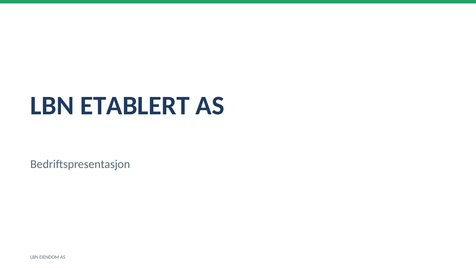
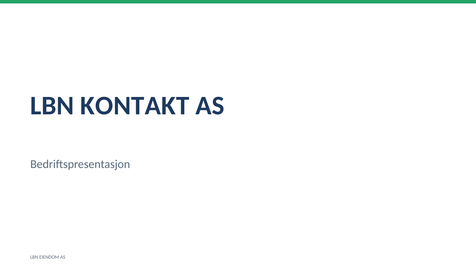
ETABLERT: ETABLERT -> KONTAKT (135, 106)
